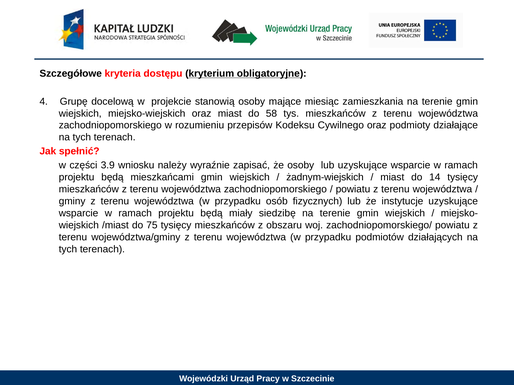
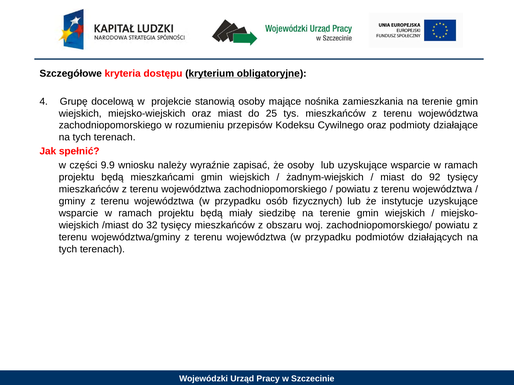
miesiąc: miesiąc -> nośnika (322, 102)
58: 58 -> 25 (271, 114)
3.9: 3.9 -> 9.9 (108, 166)
14: 14 -> 92 (435, 178)
75: 75 -> 32 (152, 226)
